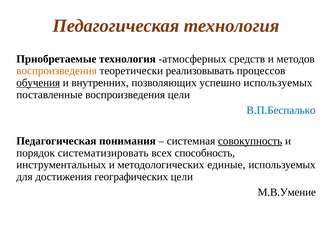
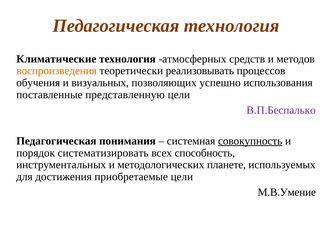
Приобретаемые: Приобретаемые -> Климатические (56, 59)
обучения underline: present -> none (38, 83)
внутренних: внутренних -> визуальных (100, 83)
успешно используемых: используемых -> использования (278, 83)
поставленные воспроизведения: воспроизведения -> представленную (125, 95)
В.П.Беспалько colour: blue -> purple (281, 110)
единые: единые -> планете (226, 165)
географических: географических -> приобретаемые (131, 177)
